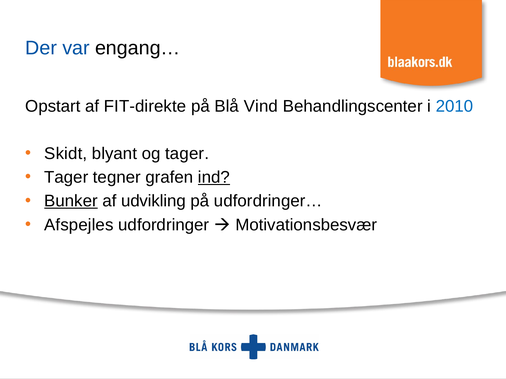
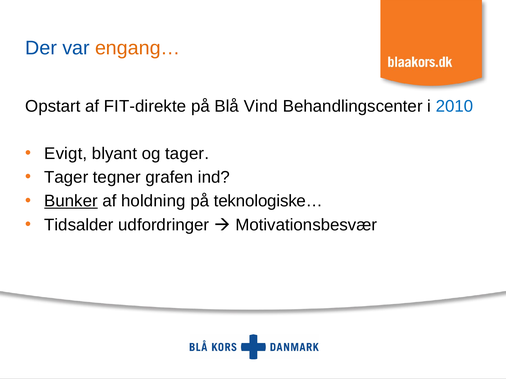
engang… colour: black -> orange (138, 48)
Skidt: Skidt -> Evigt (66, 154)
ind underline: present -> none (214, 178)
udvikling: udvikling -> holdning (153, 201)
udfordringer…: udfordringer… -> teknologiske… (268, 201)
Afspejles: Afspejles -> Tidsalder (79, 225)
